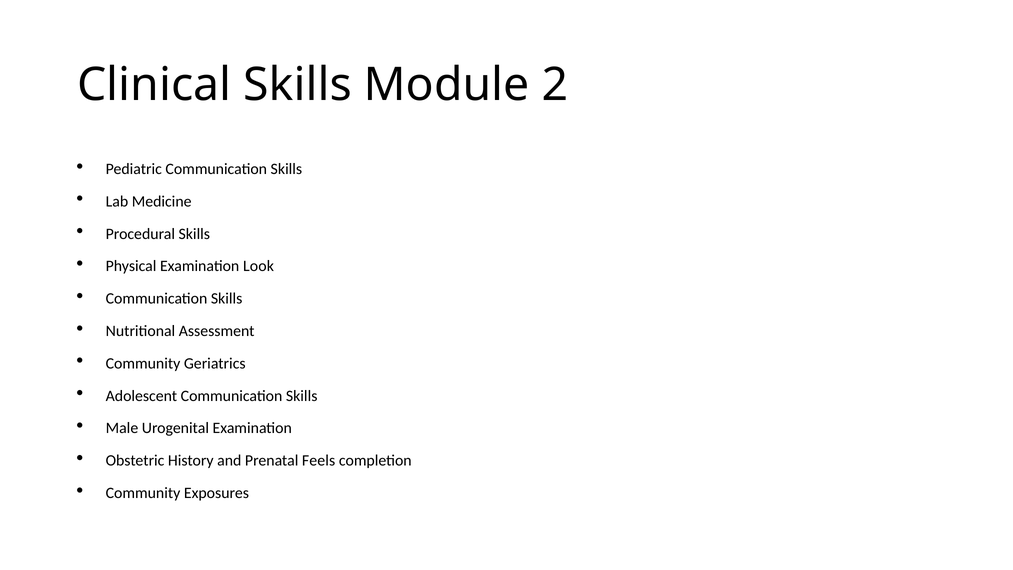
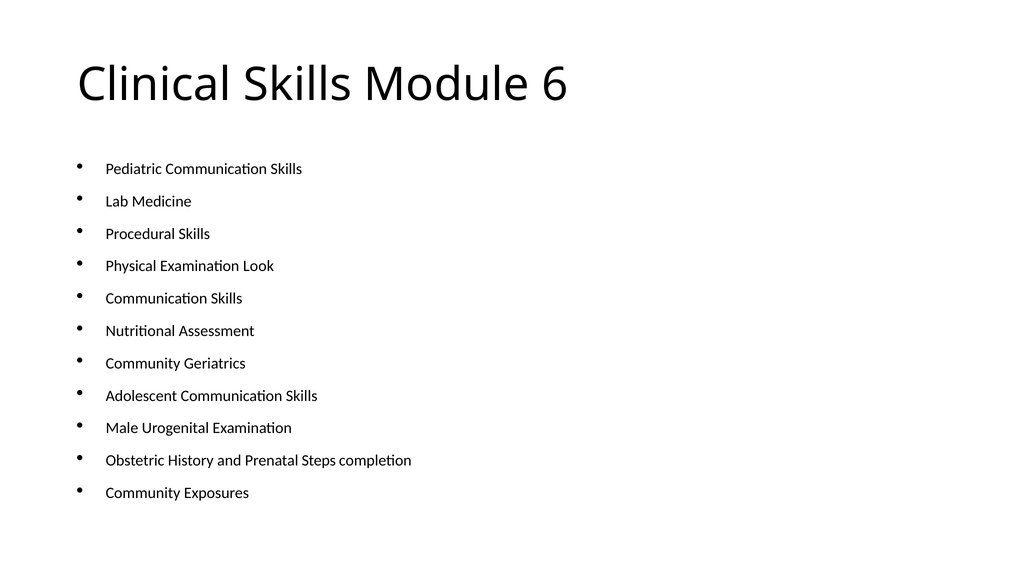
2: 2 -> 6 (555, 85)
Feels: Feels -> Steps (319, 460)
